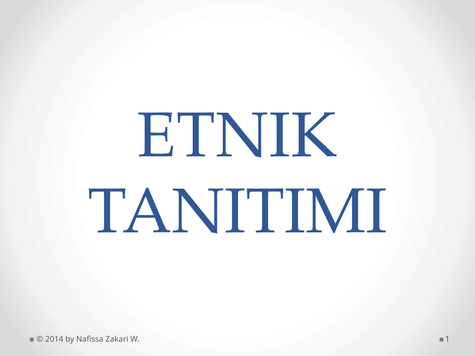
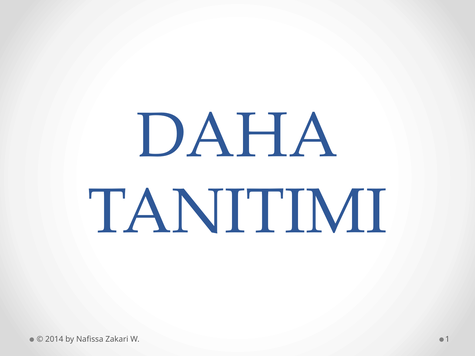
ETNIK: ETNIK -> DAHA (237, 136)
